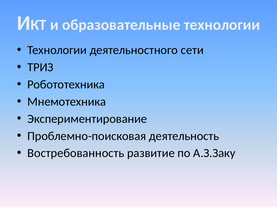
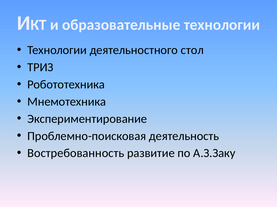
сети: сети -> стол (192, 50)
